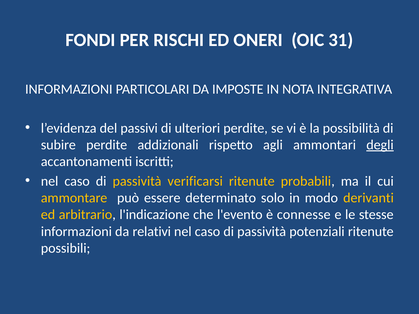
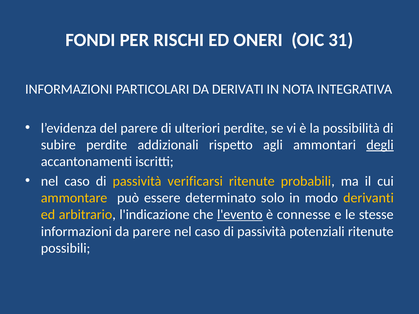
IMPOSTE: IMPOSTE -> DERIVATI (238, 89)
del passivi: passivi -> parere (139, 128)
l'evento underline: none -> present (240, 215)
da relativi: relativi -> parere (152, 232)
